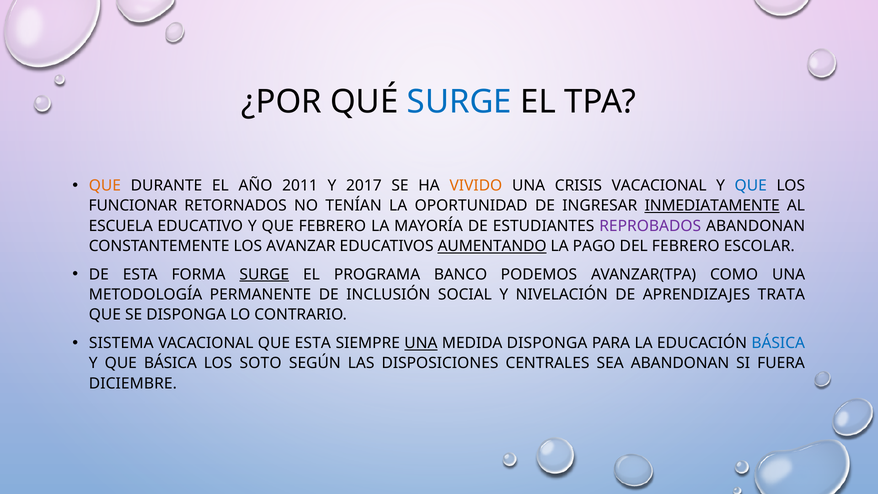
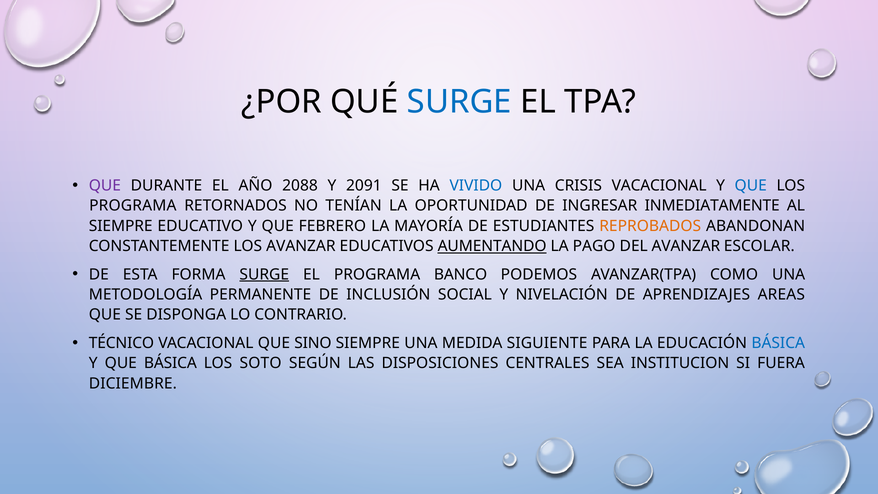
QUE colour: orange -> purple (105, 186)
2011: 2011 -> 2088 (300, 186)
2017: 2017 -> 2091 (364, 186)
VIVIDO colour: orange -> blue (476, 186)
FUNCIONAR: FUNCIONAR -> PROGRAMA (133, 206)
INMEDIATAMENTE underline: present -> none (712, 206)
ESCUELA: ESCUELA -> SIEMPRE (121, 226)
REPROBADOS colour: purple -> orange (650, 226)
DEL FEBRERO: FEBRERO -> AVANZAR (686, 246)
TRATA: TRATA -> AREAS (781, 295)
SISTEMA: SISTEMA -> TÉCNICO (121, 343)
QUE ESTA: ESTA -> SINO (313, 343)
UNA underline: present -> none (421, 343)
MEDIDA DISPONGA: DISPONGA -> SIGUIENTE (547, 343)
SEA ABANDONAN: ABANDONAN -> INSTITUCION (680, 363)
